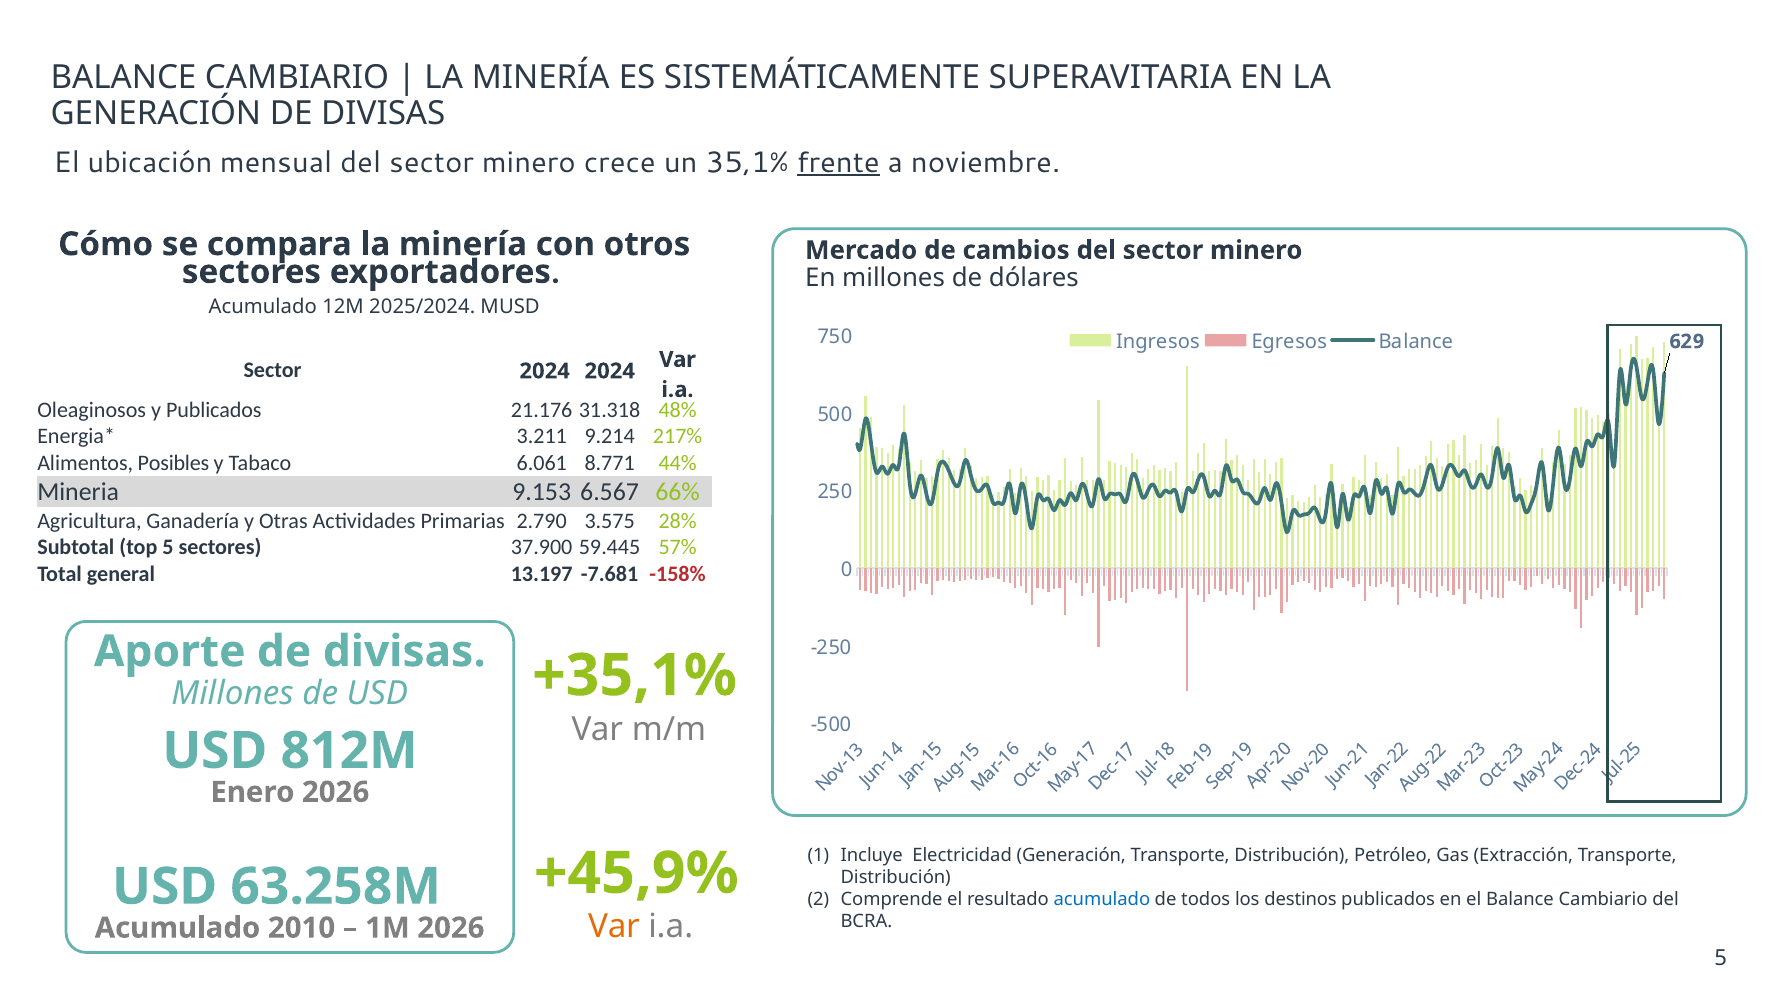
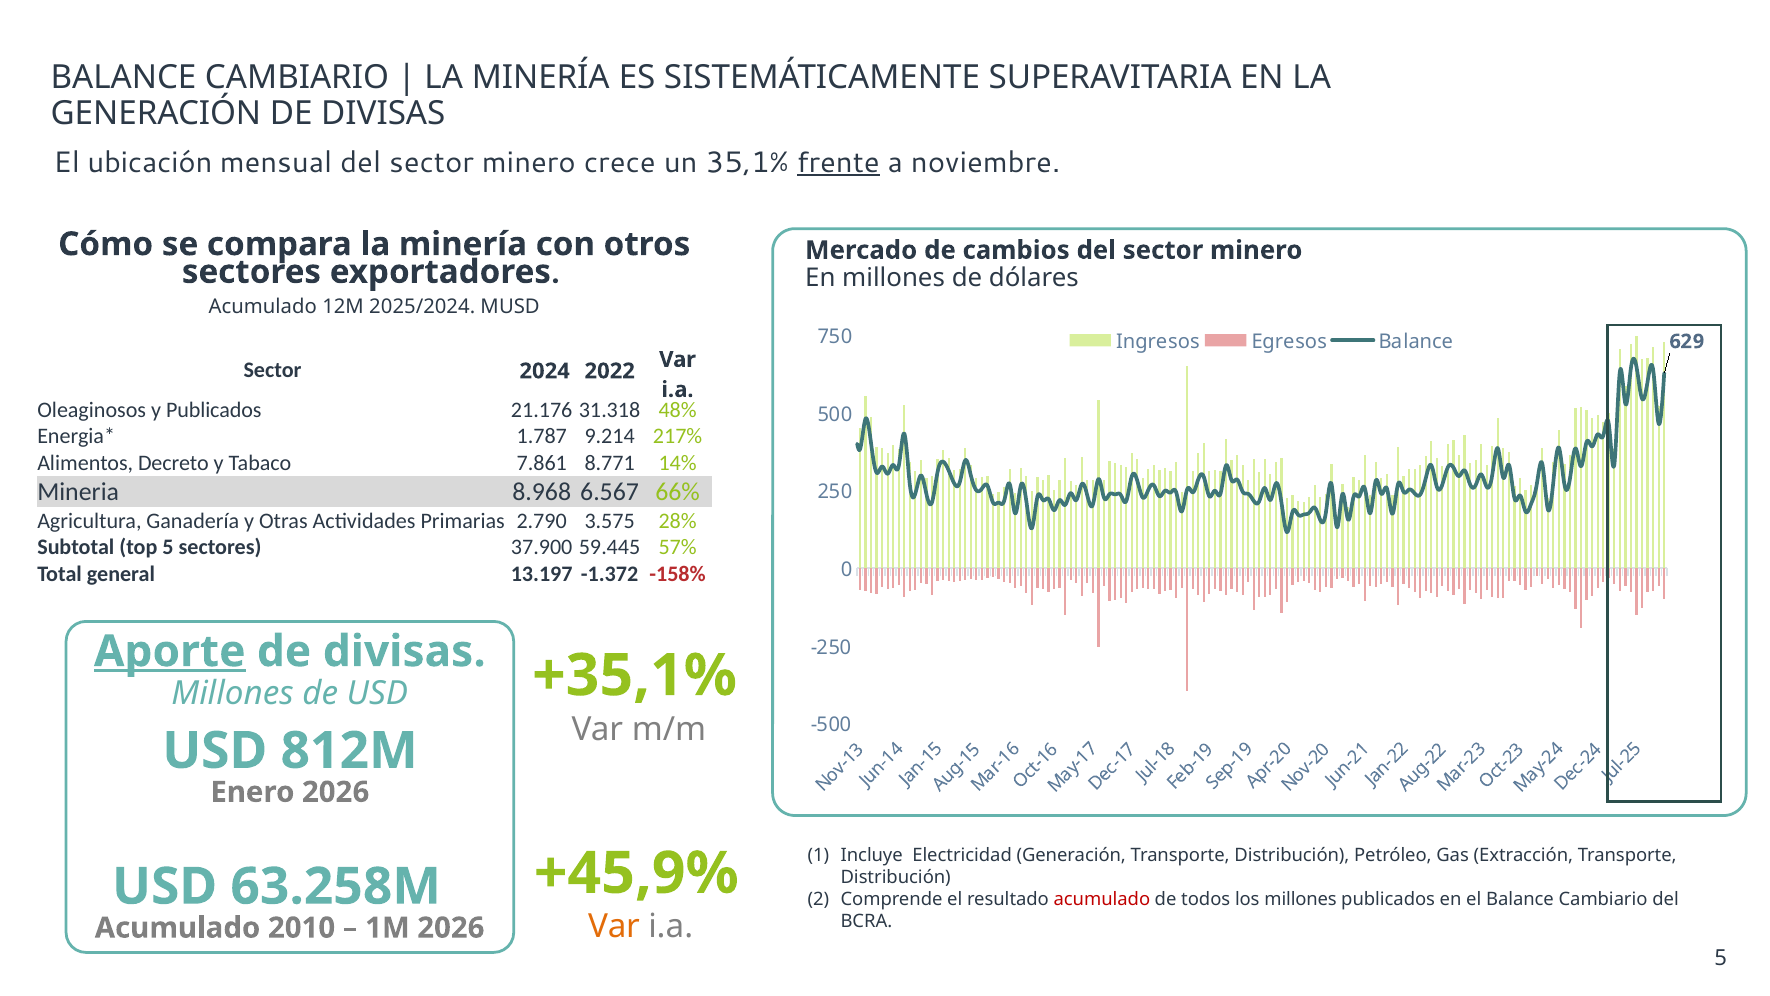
2024 2024: 2024 -> 2022 (610, 371)
3.211: 3.211 -> 1.787 (542, 436)
Posibles: Posibles -> Decreto (173, 463)
6.061: 6.061 -> 7.861 (542, 463)
44%: 44% -> 14% (678, 463)
9.153: 9.153 -> 8.968 (542, 492)
-7.681: -7.681 -> -1.372 (610, 574)
Aporte underline: none -> present (170, 651)
acumulado colour: blue -> red (1102, 899)
los destinos: destinos -> millones (1301, 899)
